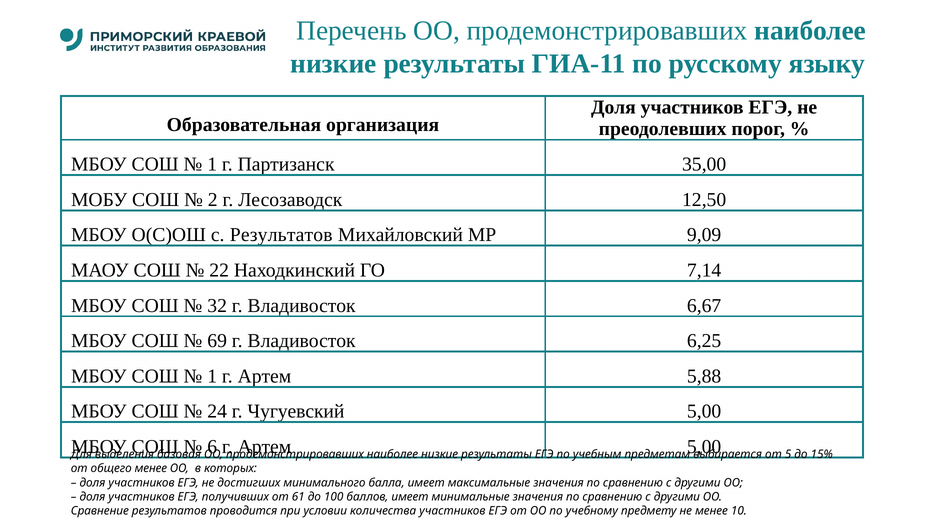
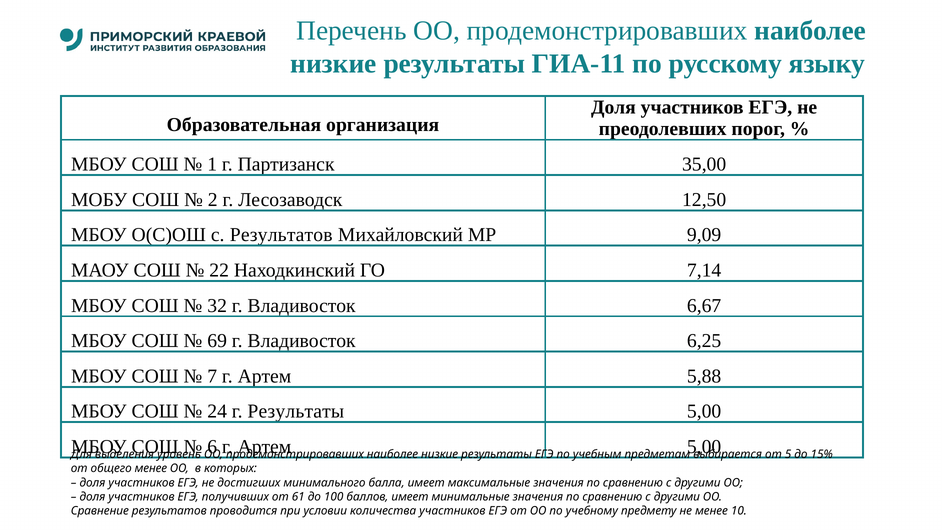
1: 1 -> 7 (212, 376)
г Чугуевский: Чугуевский -> Результаты (296, 411)
базовая: базовая -> уровень (179, 454)
